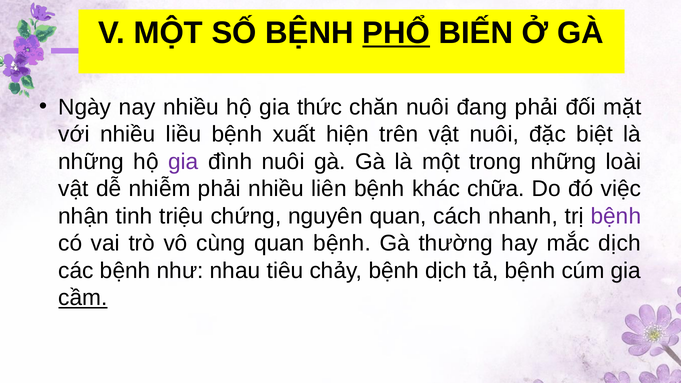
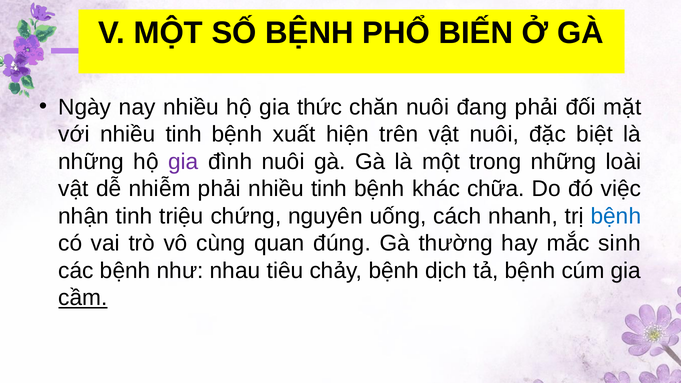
PHỔ underline: present -> none (396, 33)
với nhiều liều: liều -> tinh (184, 134)
phải nhiều liên: liên -> tinh (329, 189)
nguyên quan: quan -> uống (398, 216)
bệnh colour: purple -> blue (616, 216)
quan bệnh: bệnh -> đúng (342, 243)
mắc dịch: dịch -> sinh (620, 243)
